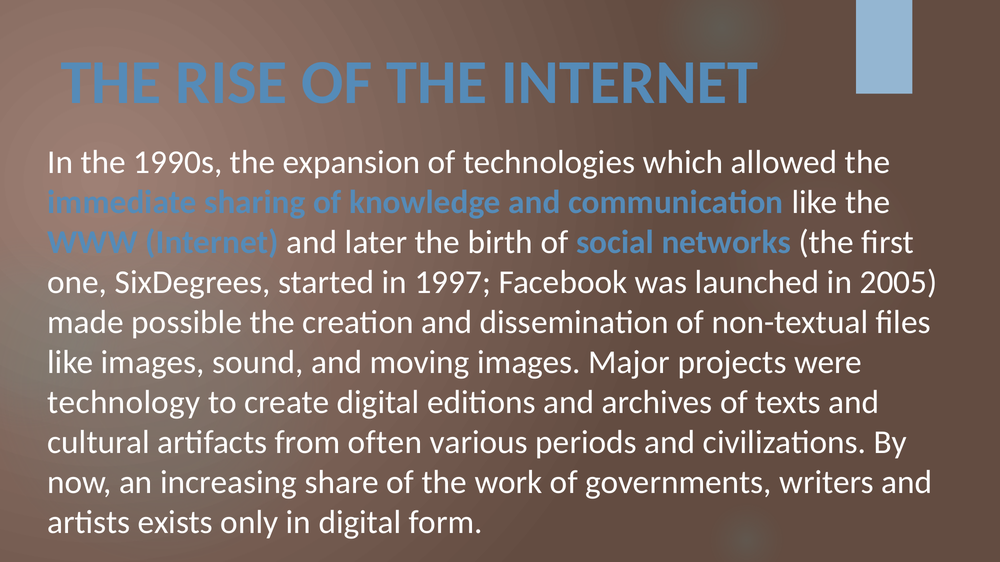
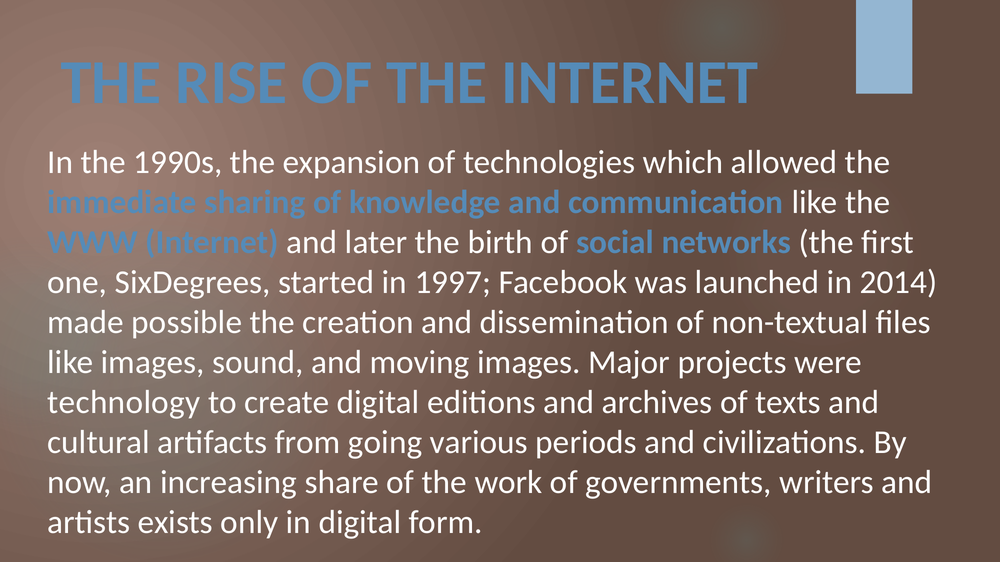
2005: 2005 -> 2014 (898, 282)
often: often -> going (385, 443)
